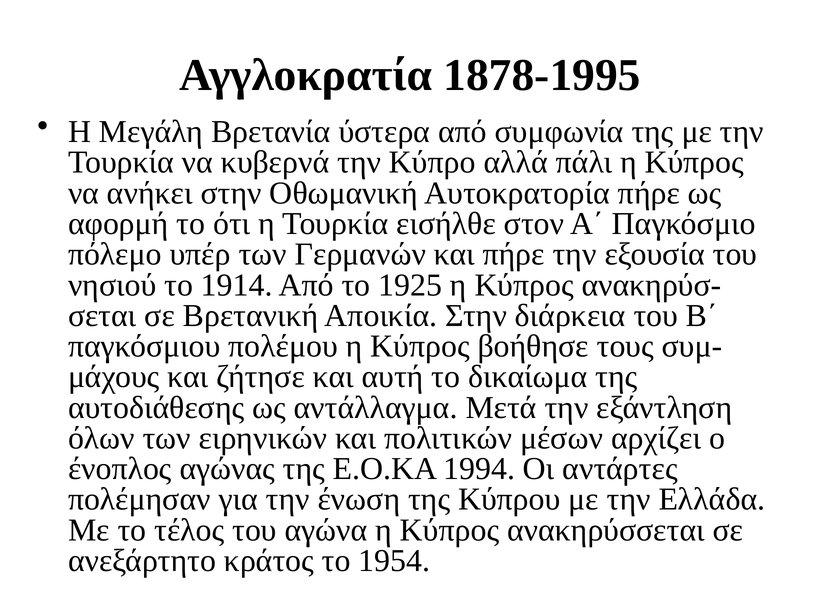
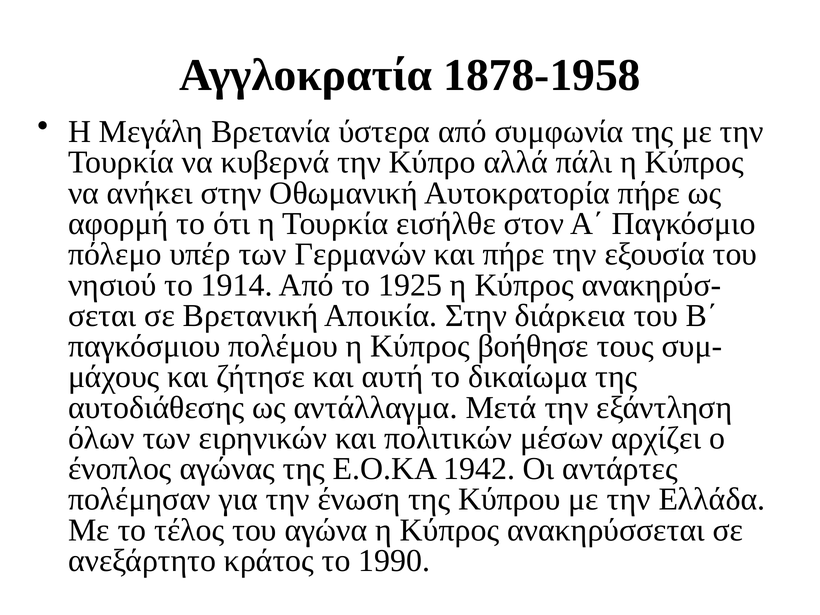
1878-1995: 1878-1995 -> 1878-1958 (542, 75)
1994: 1994 -> 1942 (479, 469)
1954: 1954 -> 1990 (394, 561)
